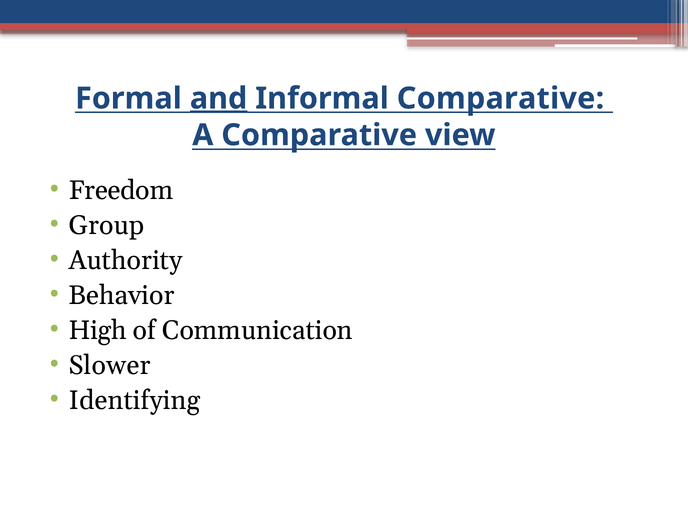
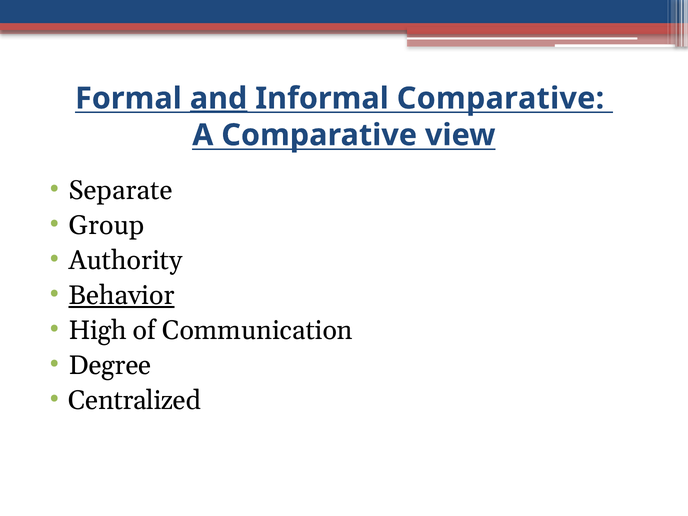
Freedom: Freedom -> Separate (121, 191)
Behavior underline: none -> present (122, 296)
Slower: Slower -> Degree (110, 366)
Identifying: Identifying -> Centralized (135, 401)
